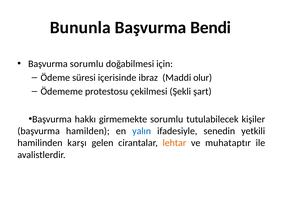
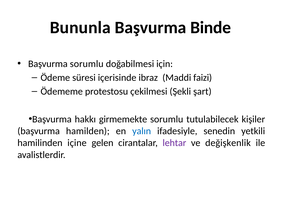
Bendi: Bendi -> Binde (211, 28)
olur: olur -> faizi (203, 77)
karşı: karşı -> içine (77, 143)
lehtar colour: orange -> purple (174, 143)
muhataptır: muhataptır -> değişkenlik (228, 143)
